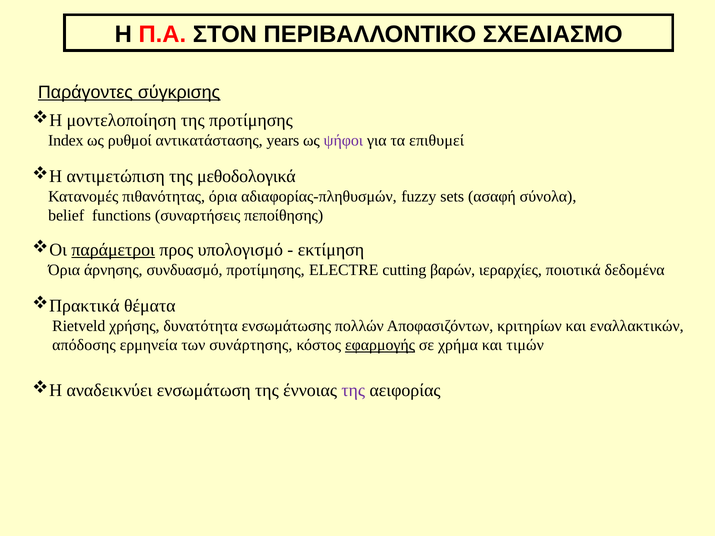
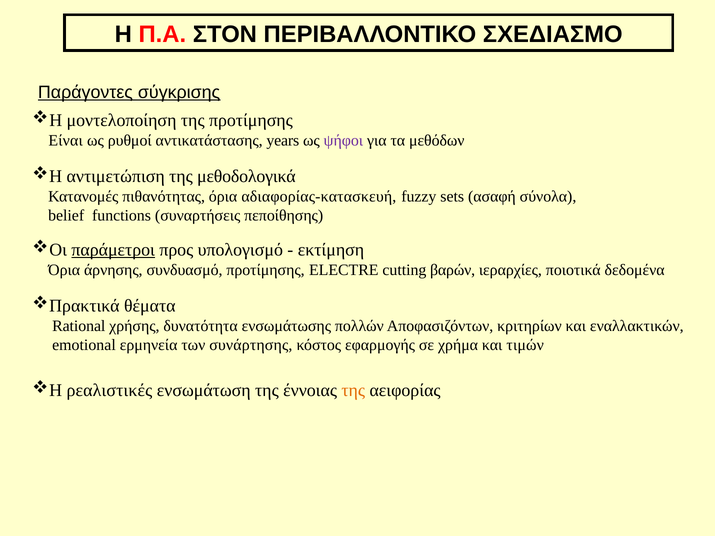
Index: Index -> Είναι (66, 140)
επιθυμεί: επιθυμεί -> μεθόδων (437, 140)
αδιαφορίας-πληθυσμών: αδιαφορίας-πληθυσμών -> αδιαφορίας-κατασκευή (319, 197)
Rietveld: Rietveld -> Rational (79, 326)
απόδοσης: απόδοσης -> emotional (84, 345)
εφαρμογής underline: present -> none (380, 345)
αναδεικνύει: αναδεικνύει -> ρεαλιστικές (109, 391)
της colour: purple -> orange (353, 391)
